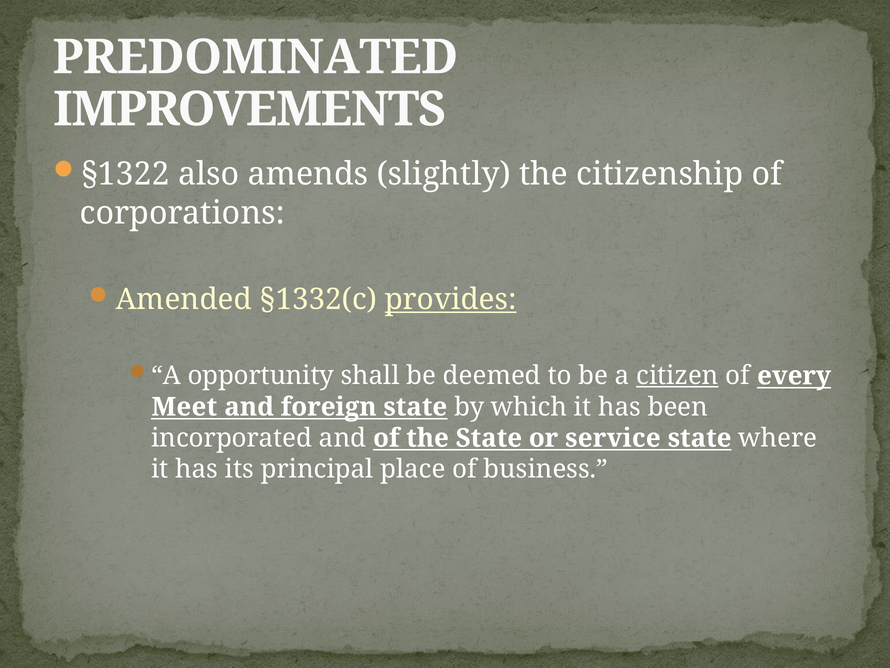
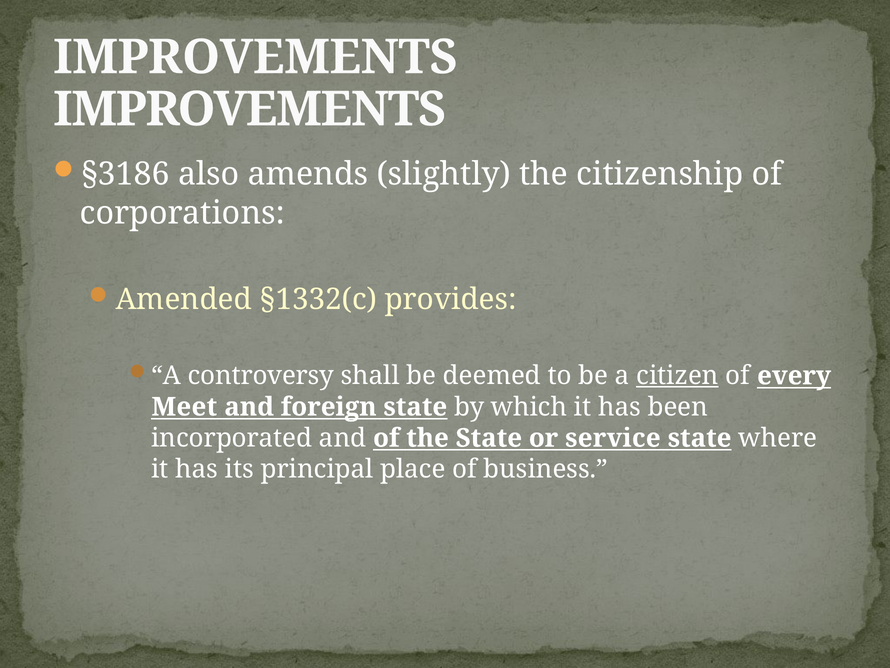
PREDOMINATED: PREDOMINATED -> IMPROVEMENTS (255, 57)
§1322: §1322 -> §3186 (125, 174)
provides underline: present -> none (451, 299)
opportunity: opportunity -> controversy (261, 375)
